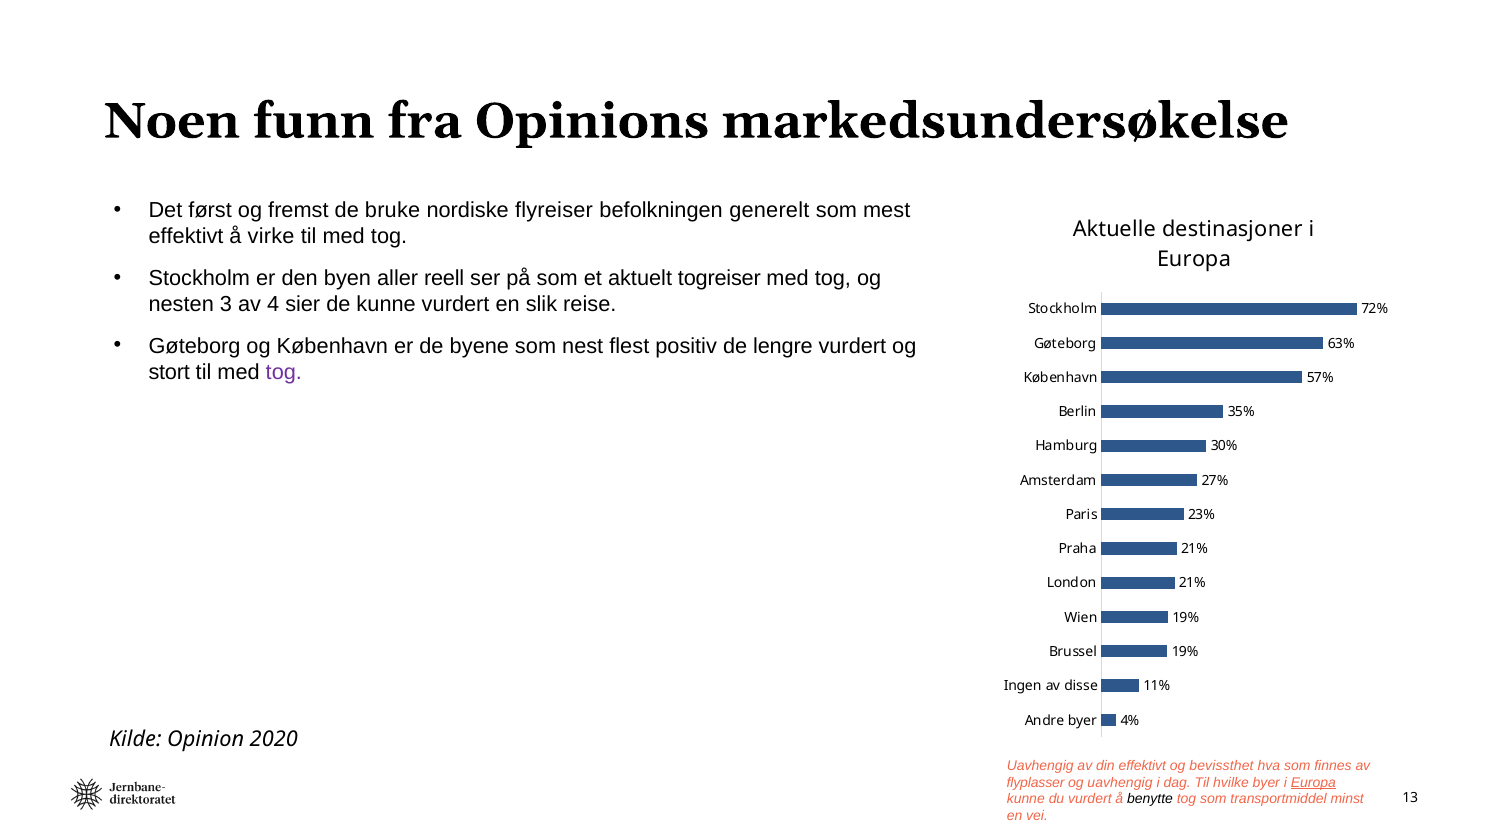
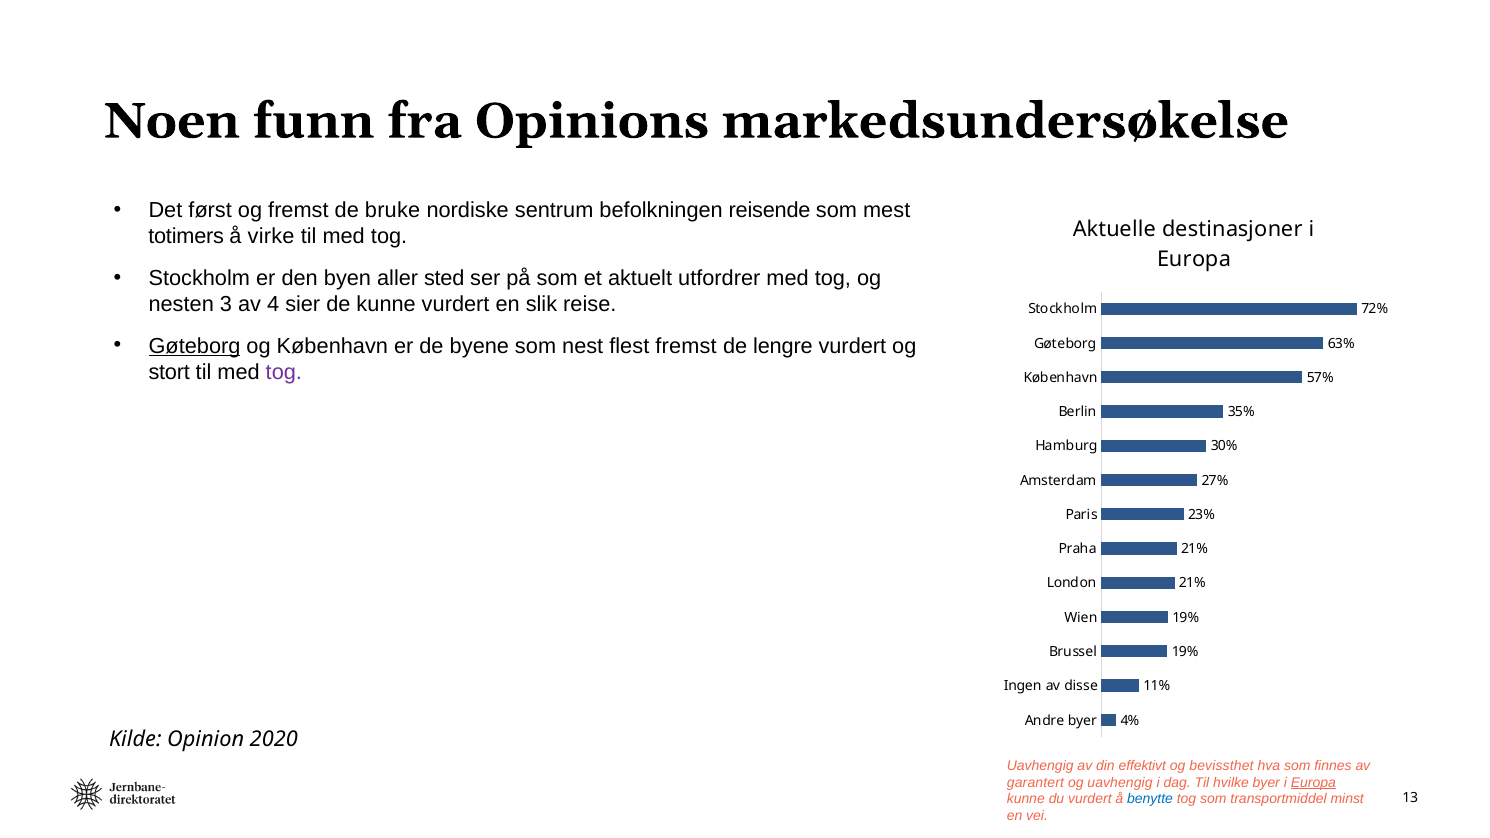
flyreiser: flyreiser -> sentrum (554, 211)
generelt: generelt -> reisende (770, 211)
effektivt: effektivt -> totimers (186, 237)
reell: reell -> sted (444, 278)
togreiser: togreiser -> utfordrer (719, 278)
Gøteborg underline: none -> present (195, 346)
flest positiv: positiv -> fremst (686, 346)
flyplasser: flyplasser -> garantert (1035, 783)
benytte colour: black -> blue (1150, 799)
